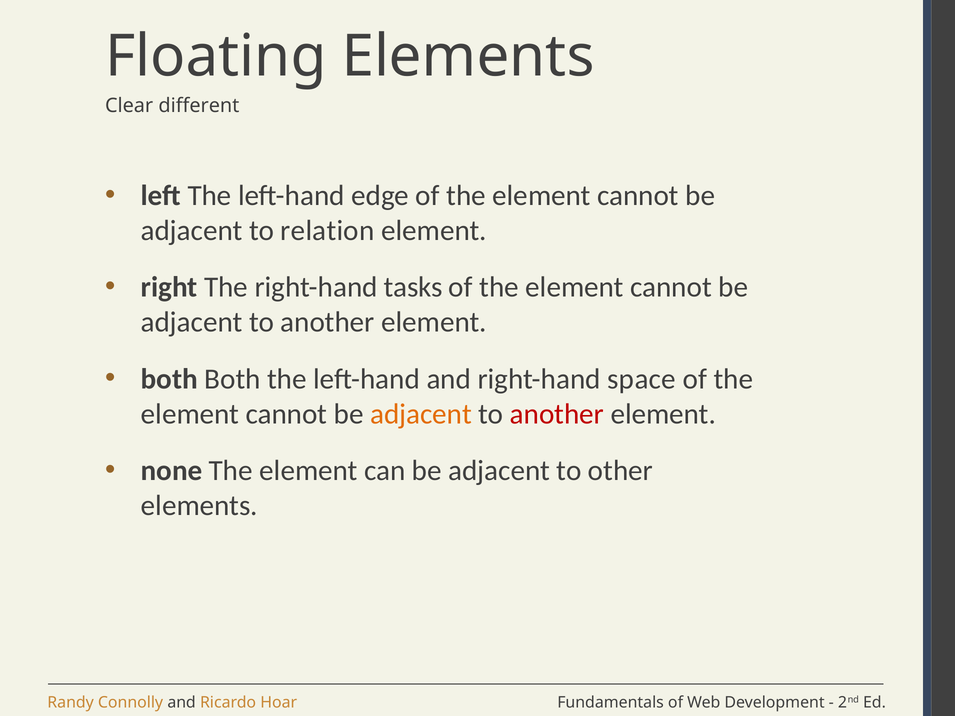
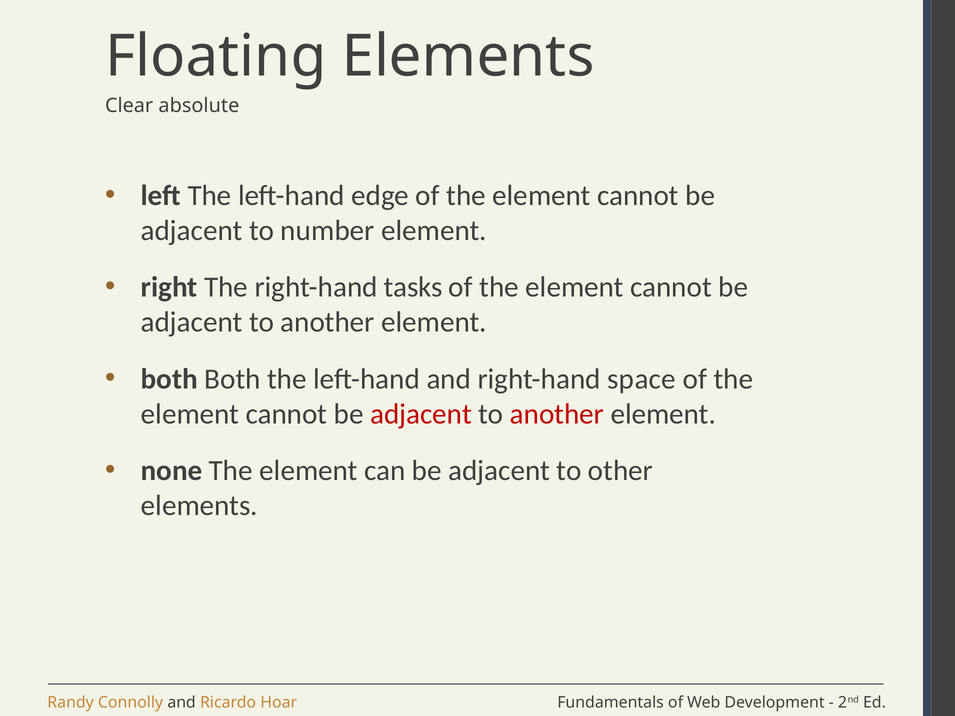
different: different -> absolute (199, 106)
relation: relation -> number (328, 231)
adjacent colour: orange -> red (421, 414)
